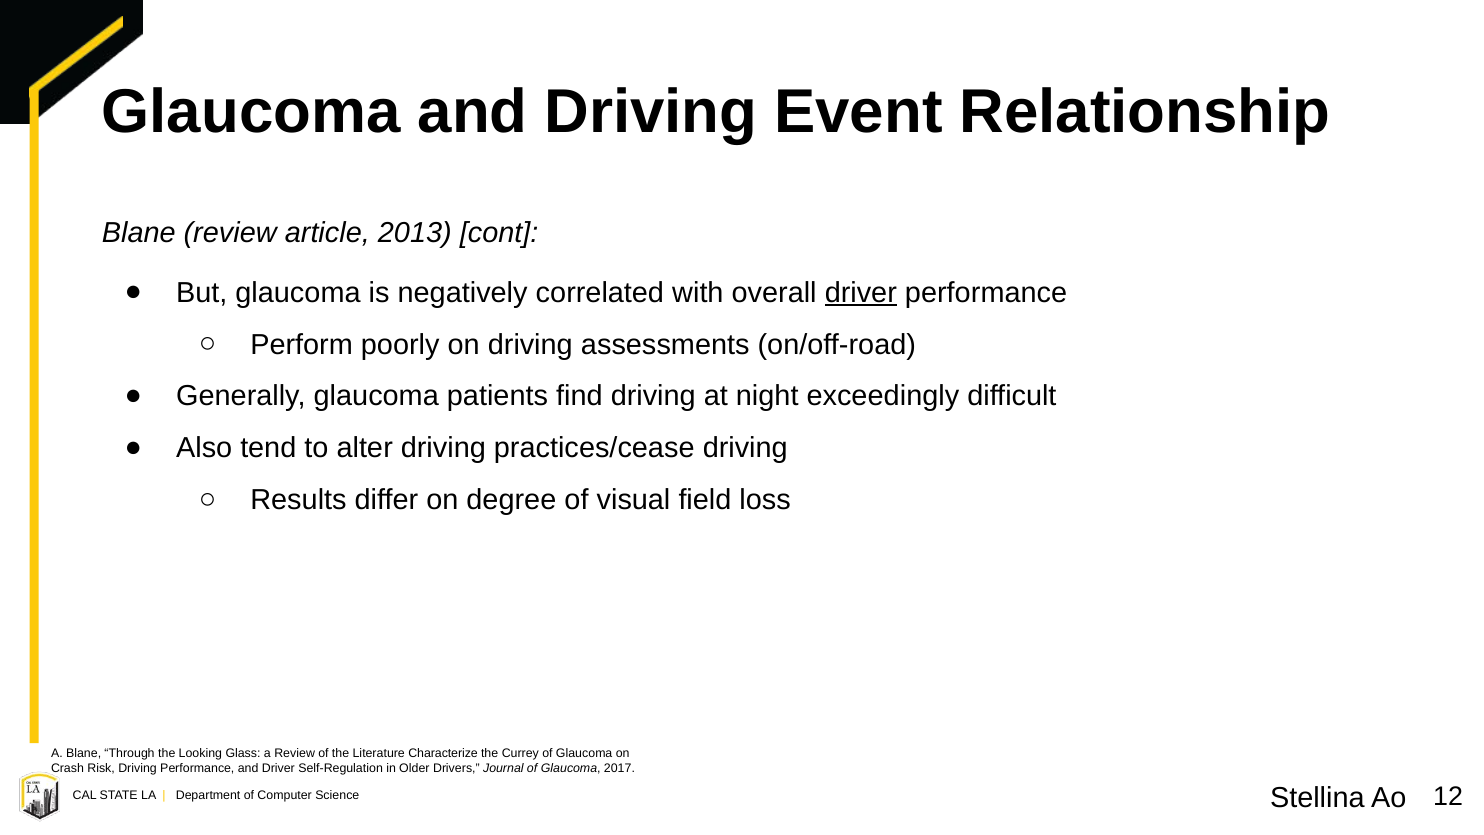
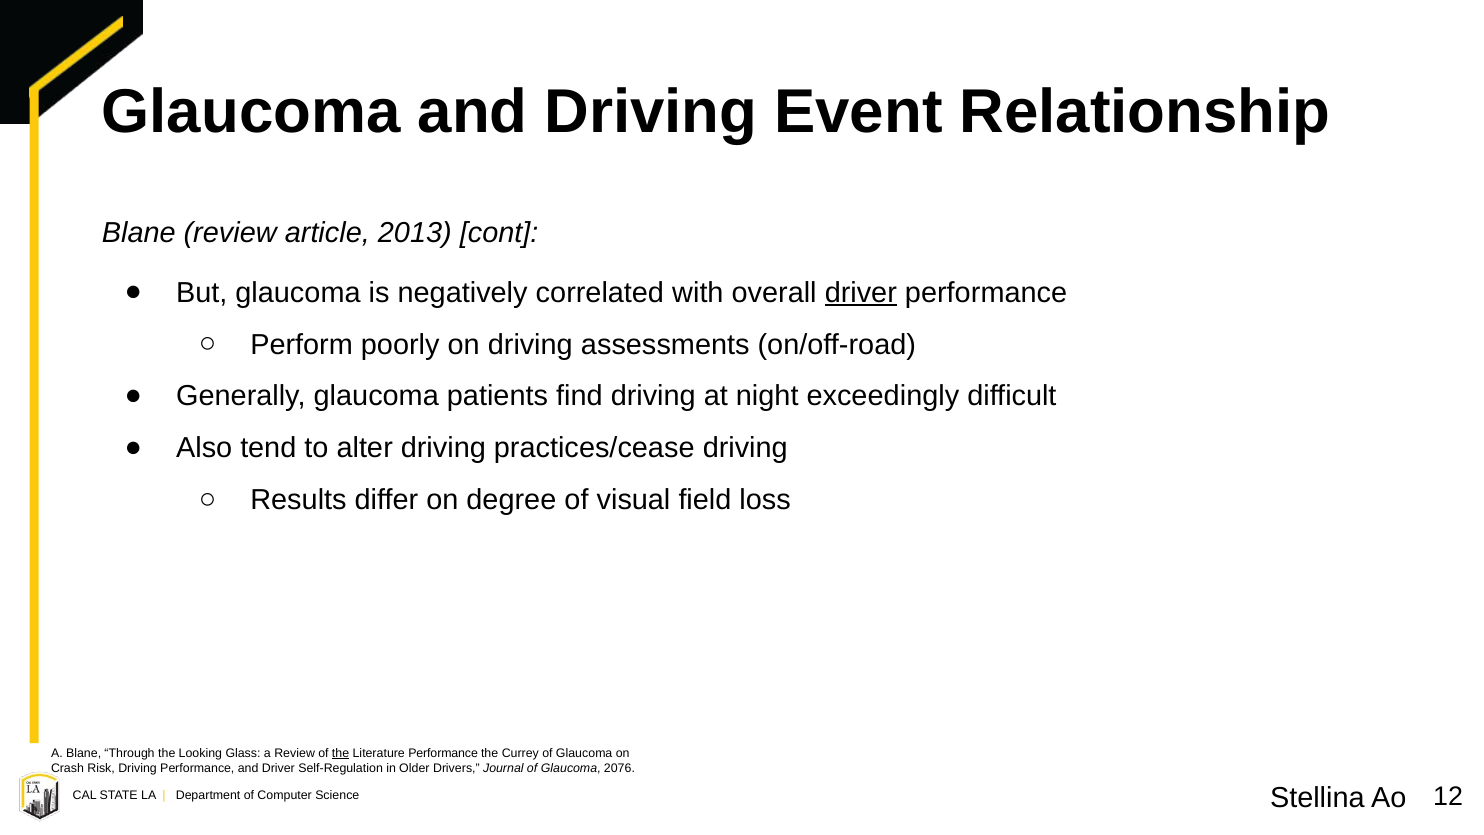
the underline: none -> present (341, 753)
Literature Characterize: Characterize -> Performance (443, 753)
2017: 2017 -> 2076 (619, 768)
